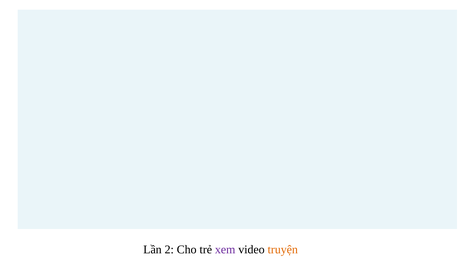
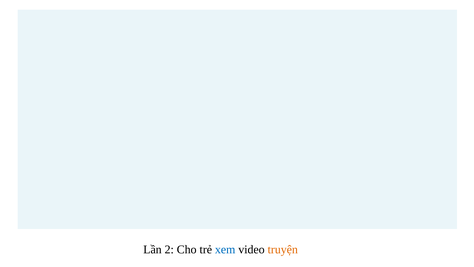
xem colour: purple -> blue (225, 249)
